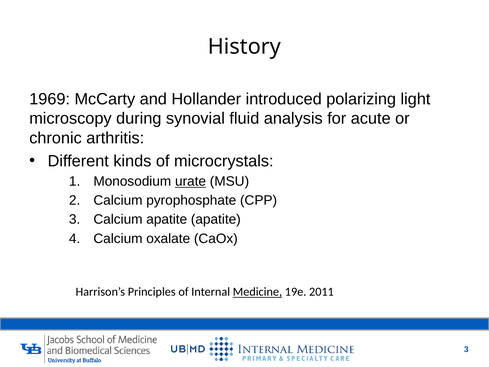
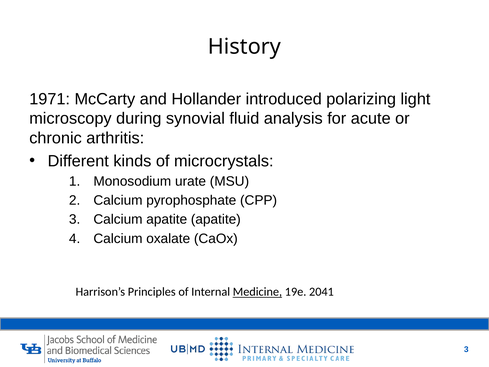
1969: 1969 -> 1971 (50, 99)
urate underline: present -> none (191, 181)
2011: 2011 -> 2041 (321, 292)
